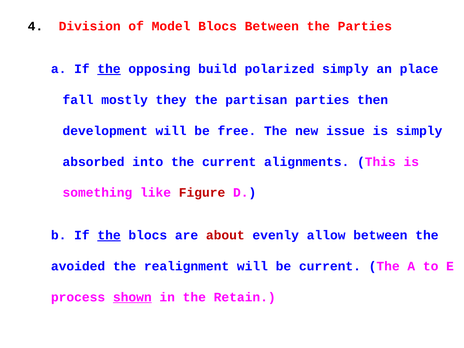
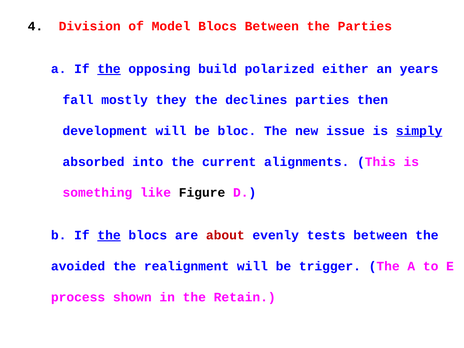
polarized simply: simply -> either (345, 69)
place: place -> years (419, 69)
partisan: partisan -> declines (256, 100)
free: free -> bloc (237, 131)
simply underline: none -> present (419, 131)
Figure colour: red -> black (202, 193)
allow: allow -> tests (326, 235)
be current: current -> trigger (330, 266)
shown underline: present -> none (132, 297)
